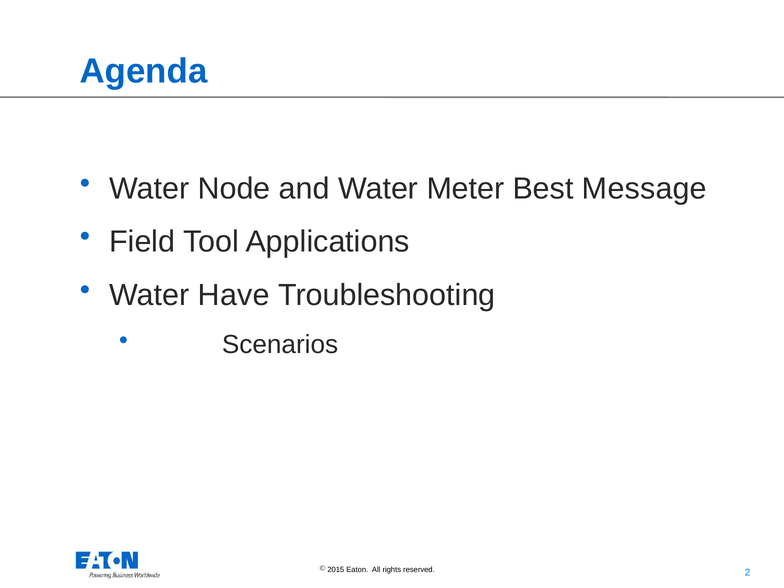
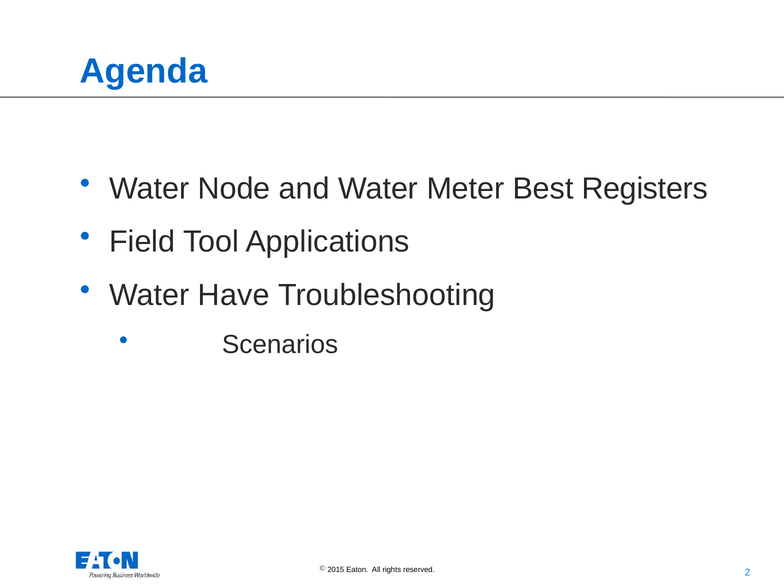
Message: Message -> Registers (645, 189)
